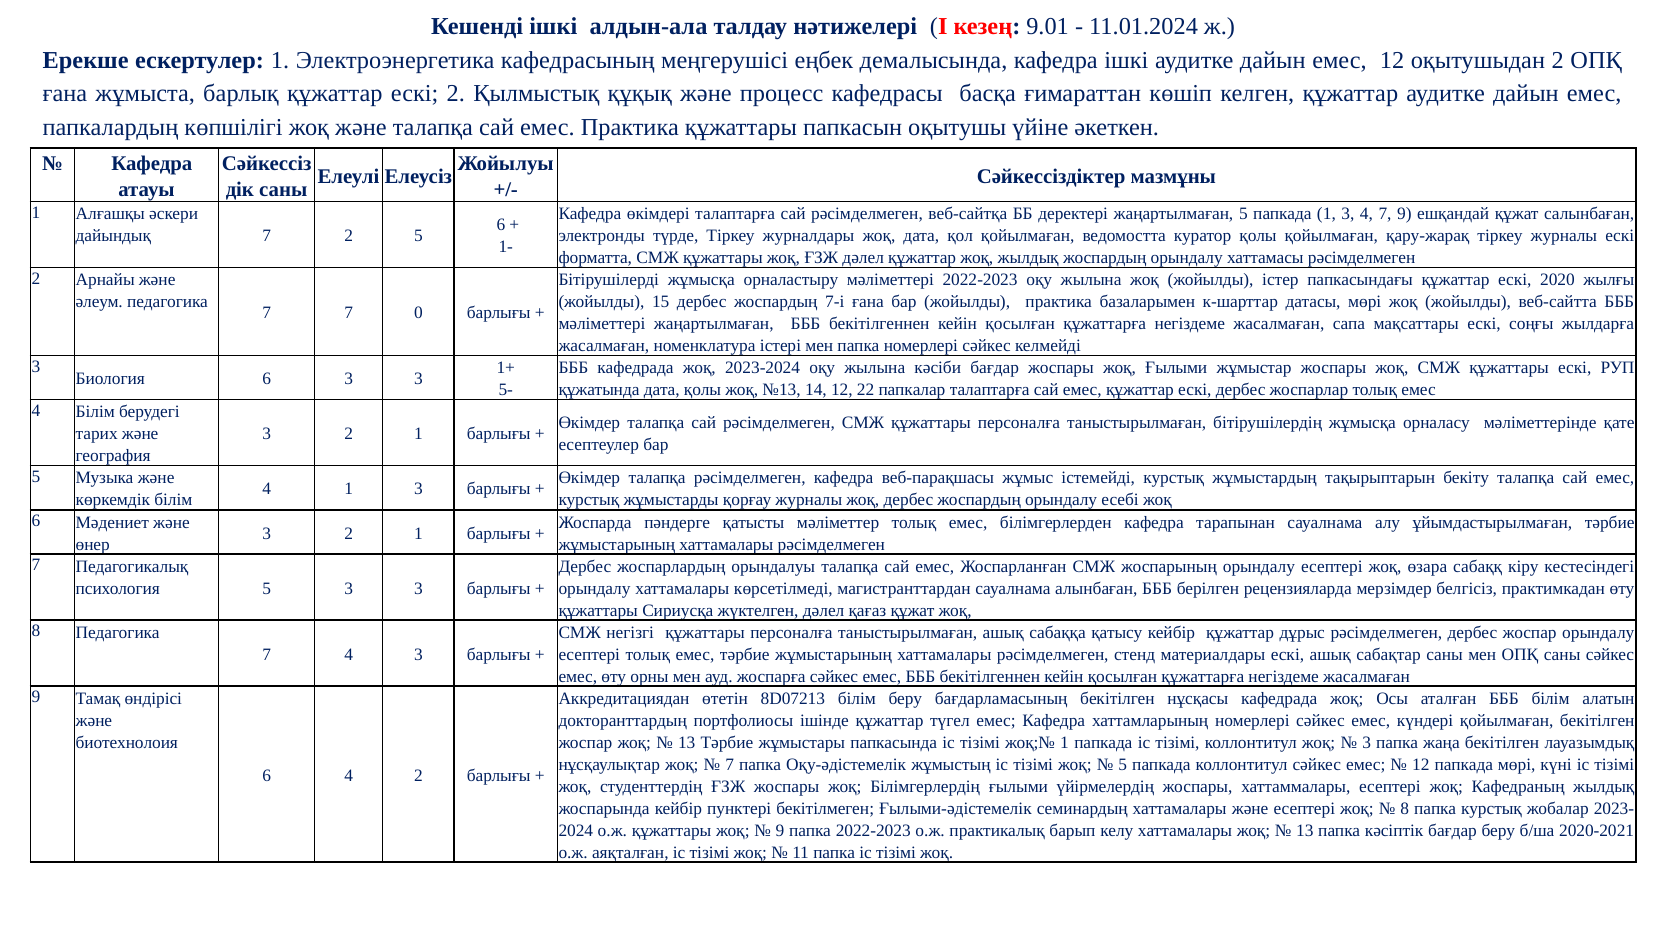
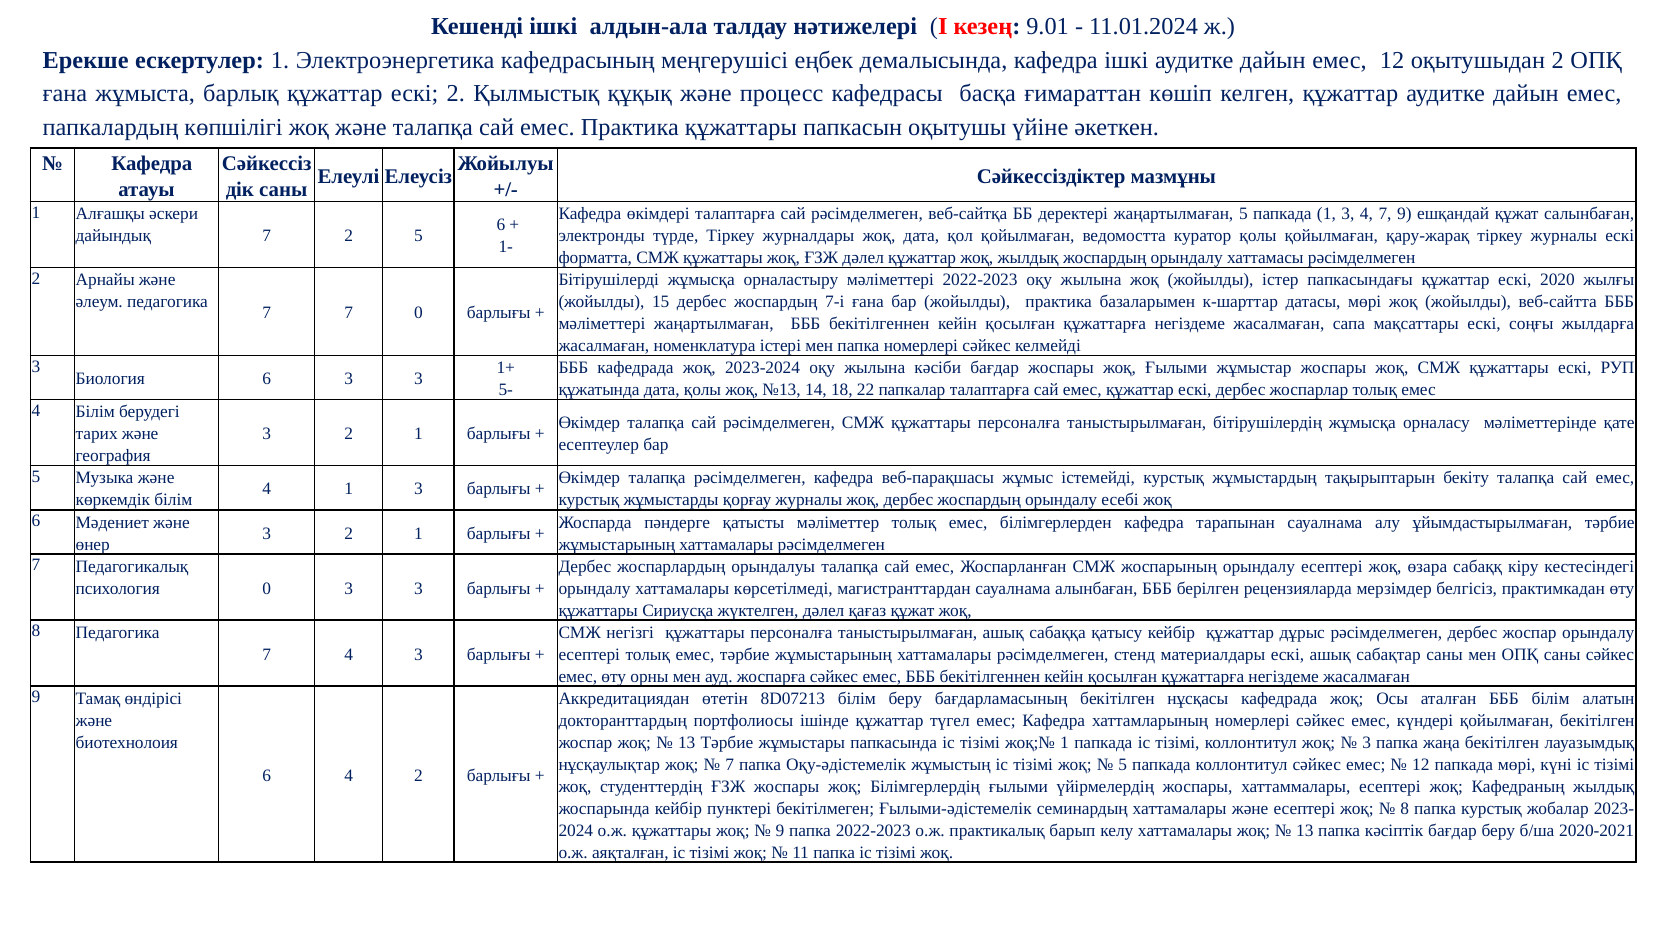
14 12: 12 -> 18 (842, 390)
психология 5: 5 -> 0 (267, 589)
